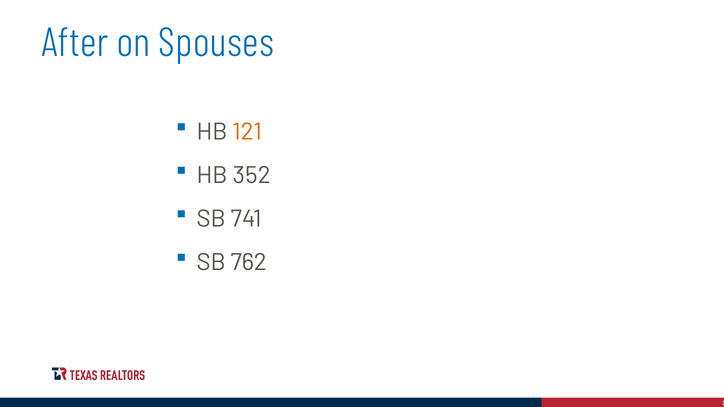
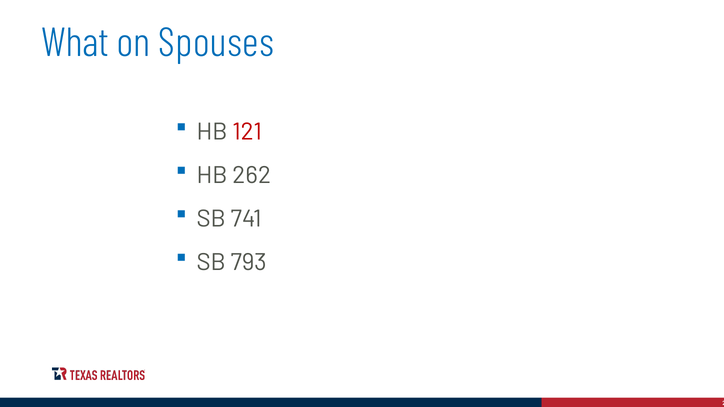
After: After -> What (75, 43)
121 colour: orange -> red (247, 132)
352: 352 -> 262 (252, 175)
762: 762 -> 793 (249, 262)
